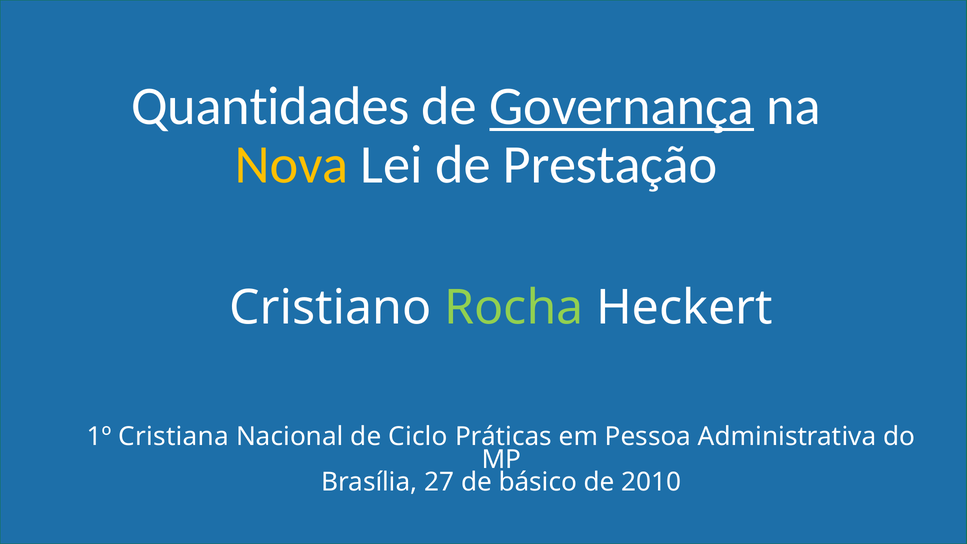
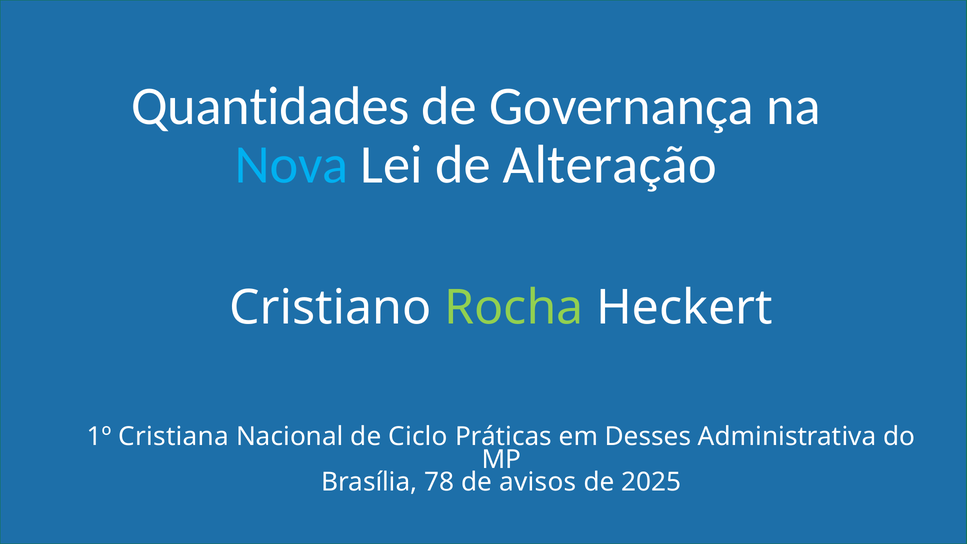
Governança underline: present -> none (622, 106)
Nova colour: yellow -> light blue (292, 165)
Prestação: Prestação -> Alteração (610, 165)
Pessoa: Pessoa -> Desses (648, 437)
27: 27 -> 78 (439, 482)
básico: básico -> avisos (538, 482)
2010: 2010 -> 2025 (651, 482)
